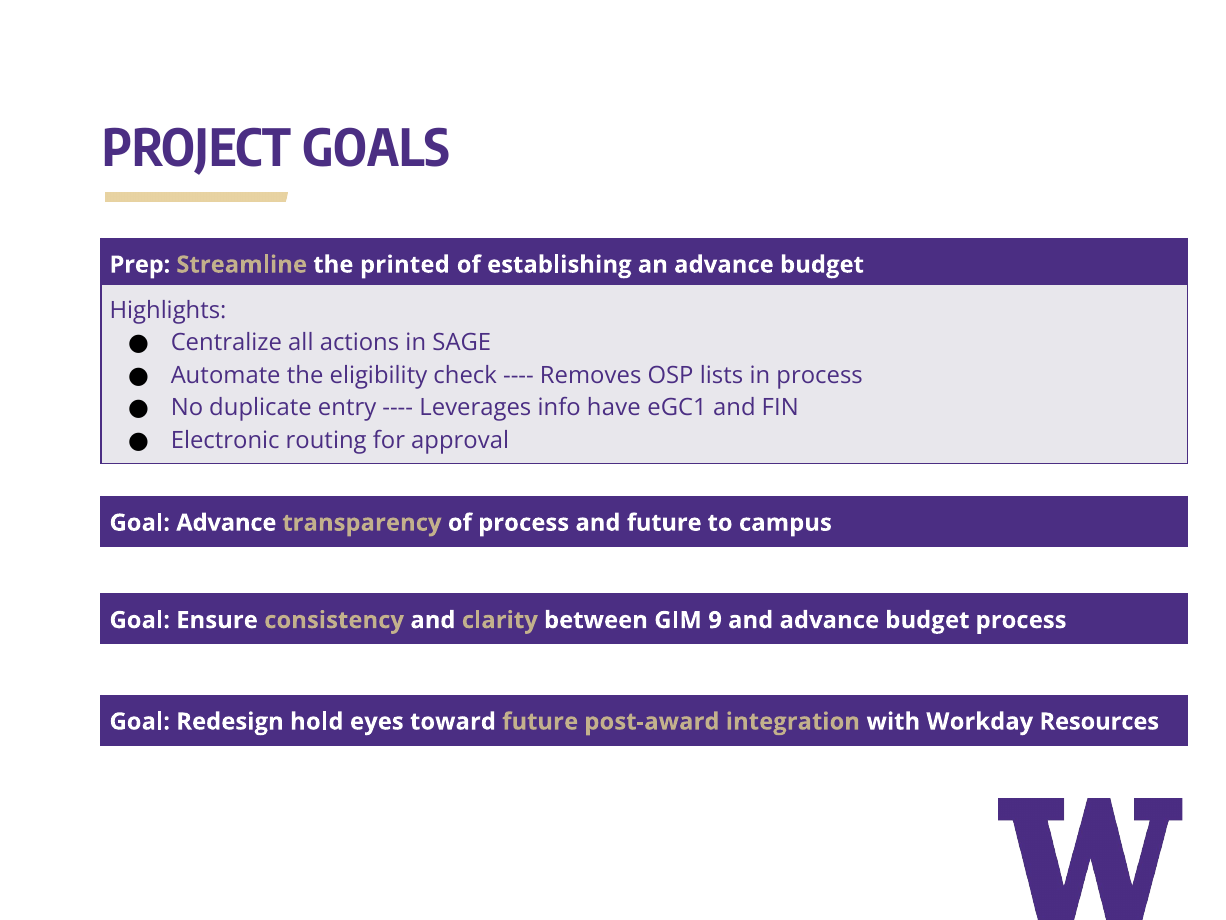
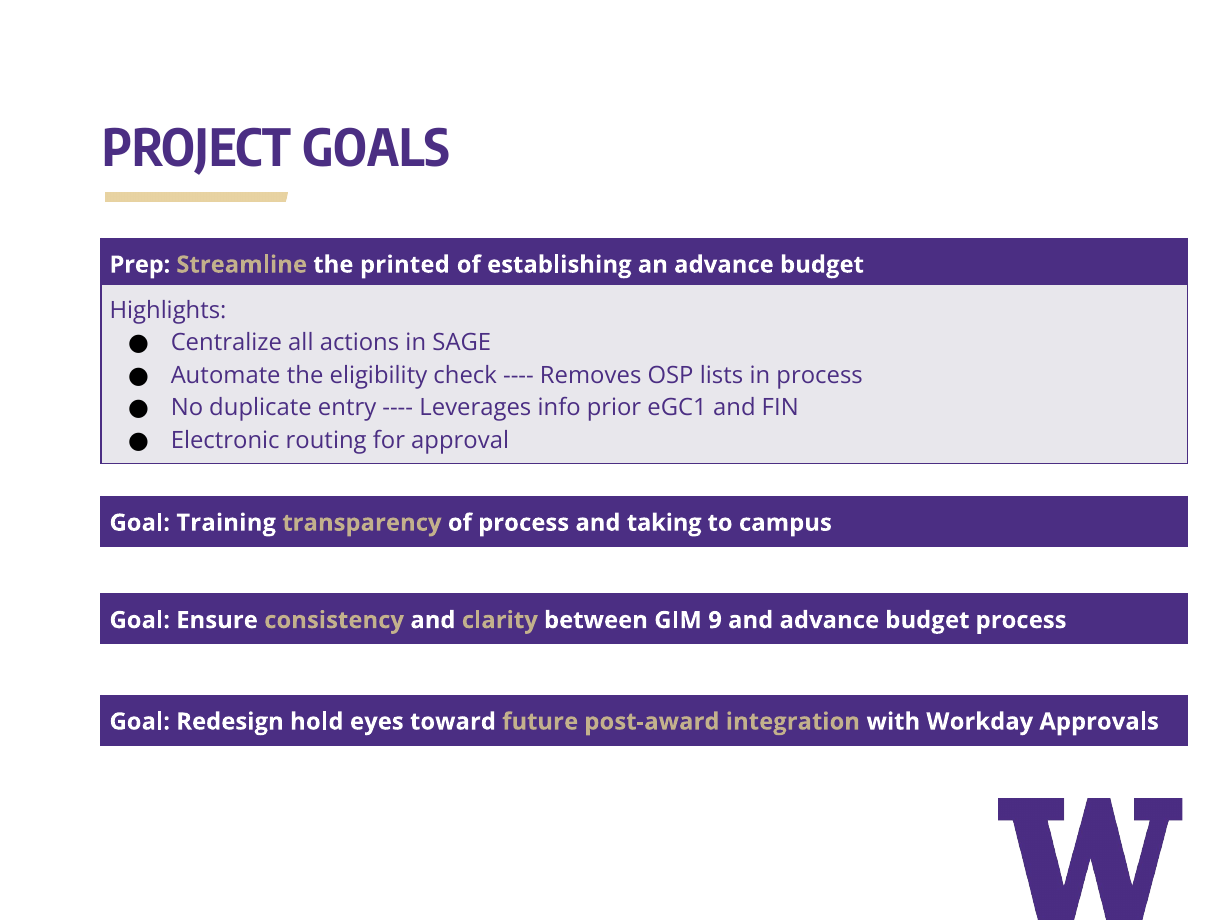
have: have -> prior (614, 408)
Goal Advance: Advance -> Training (226, 523)
and future: future -> taking (664, 523)
Resources: Resources -> Approvals (1099, 721)
